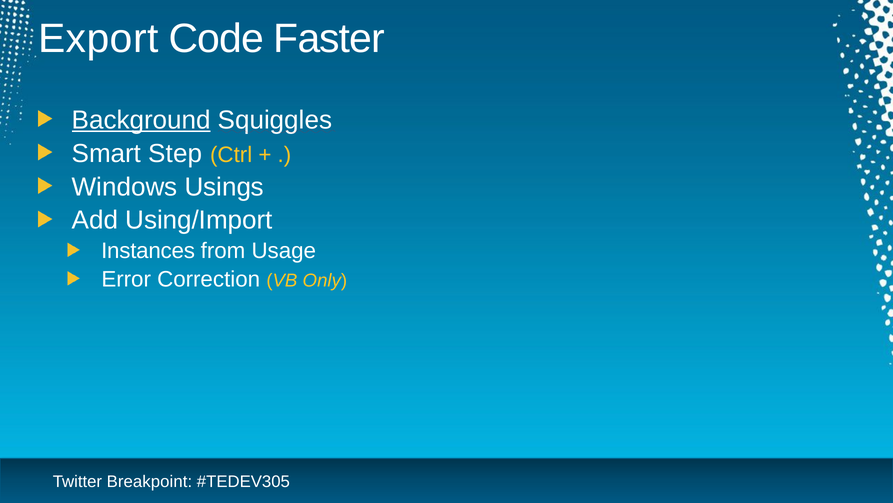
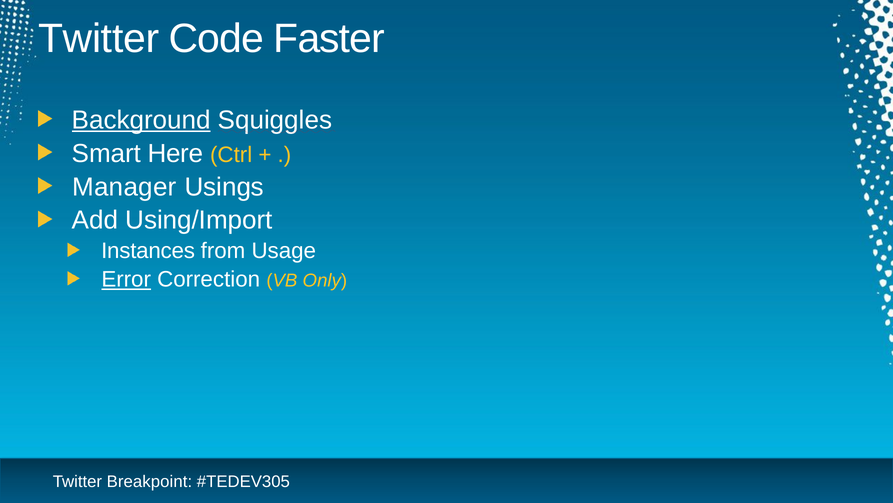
Export: Export -> Twitter (99, 39)
Step: Step -> Here (175, 153)
Windows: Windows -> Manager (124, 187)
Error underline: none -> present (126, 279)
